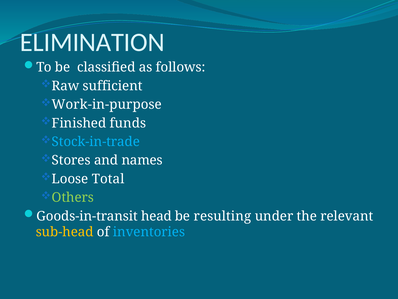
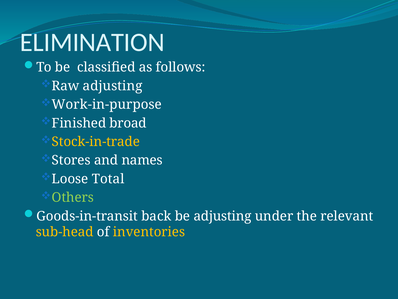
Raw sufficient: sufficient -> adjusting (113, 86)
funds: funds -> broad (128, 123)
Stock-in-trade colour: light blue -> yellow (96, 142)
head: head -> back (156, 216)
be resulting: resulting -> adjusting (223, 216)
inventories colour: light blue -> yellow (149, 232)
